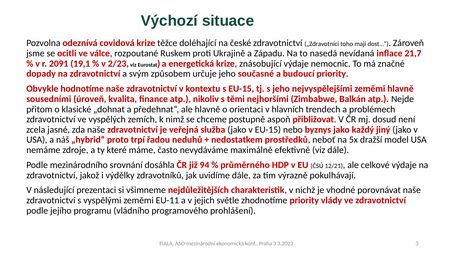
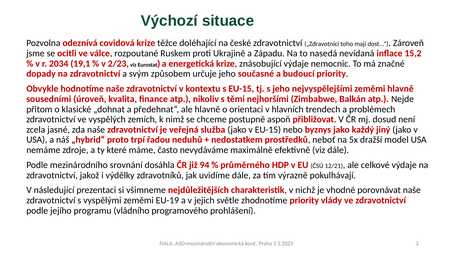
21,7: 21,7 -> 15,2 (413, 53)
2091: 2091 -> 2034 (59, 64)
EU-11: EU-11 -> EU-19 (167, 200)
